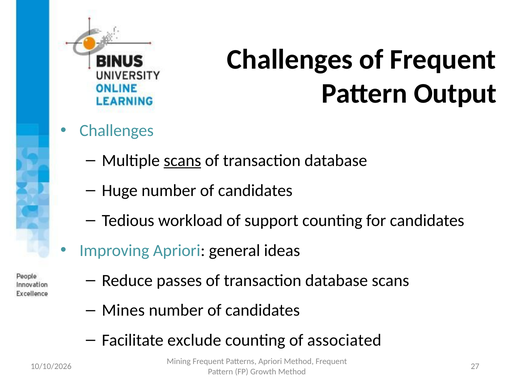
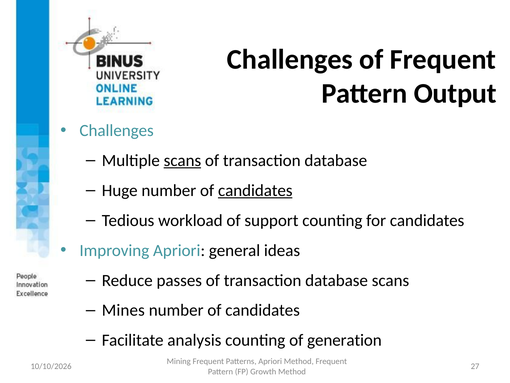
candidates underline: none -> present (255, 190)
exclude: exclude -> analysis (194, 340)
associated: associated -> generation (344, 340)
